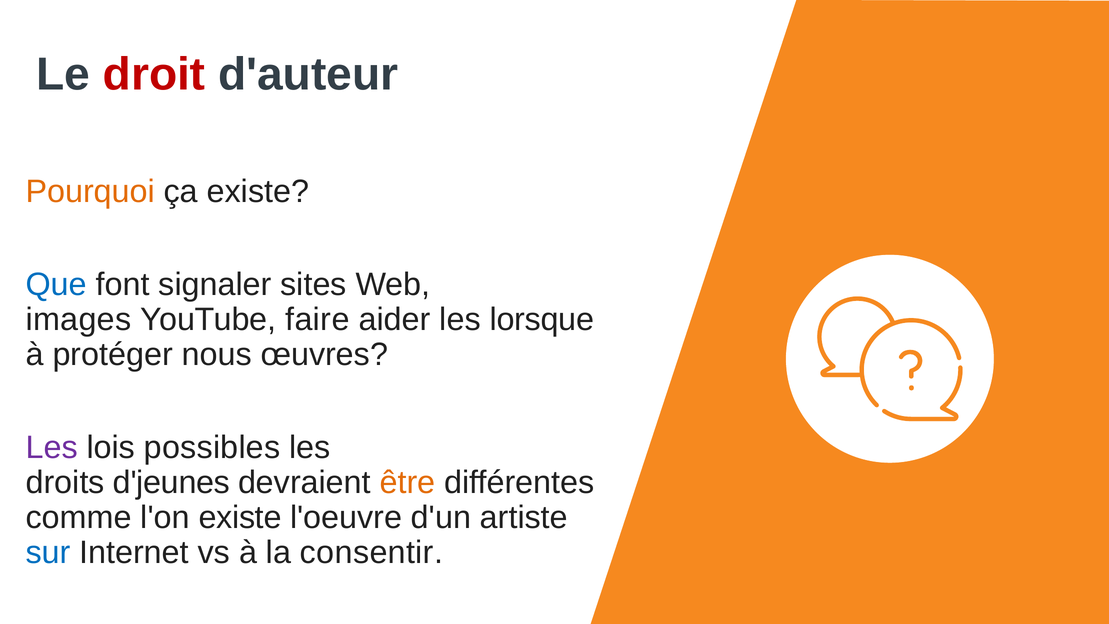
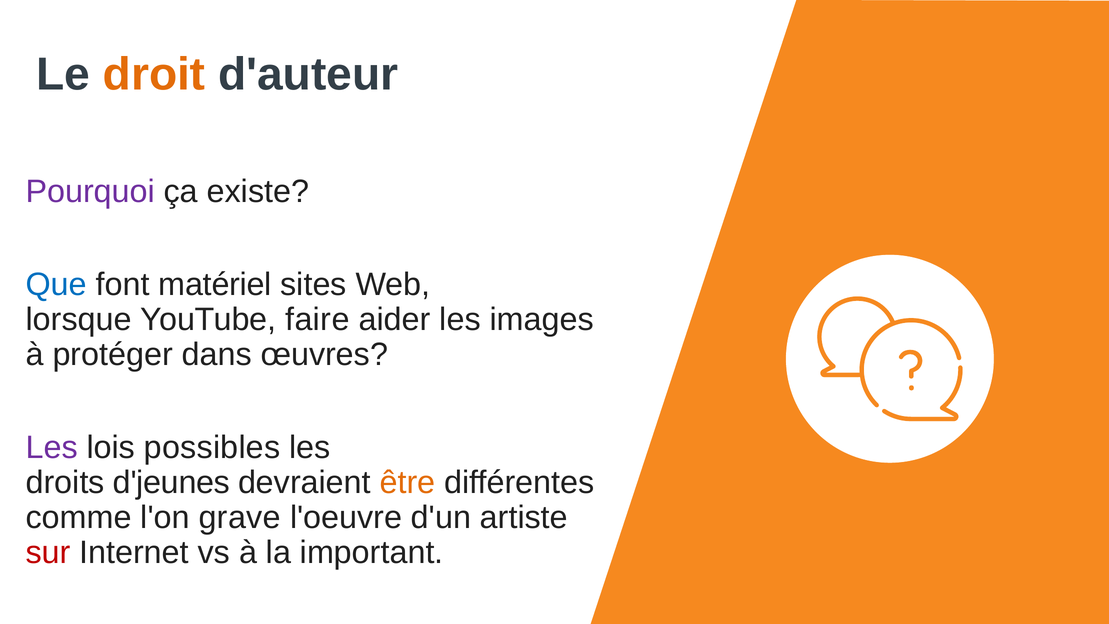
droit colour: red -> orange (154, 75)
Pourquoi colour: orange -> purple (90, 192)
signaler: signaler -> matériel (215, 285)
images: images -> lorsque (79, 320)
lorsque: lorsque -> images (542, 320)
nous: nous -> dans (217, 354)
l'on existe: existe -> grave (240, 517)
sur colour: blue -> red (48, 552)
consentir: consentir -> important (372, 552)
